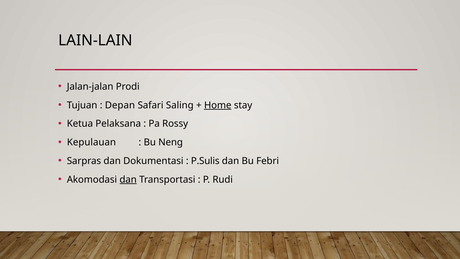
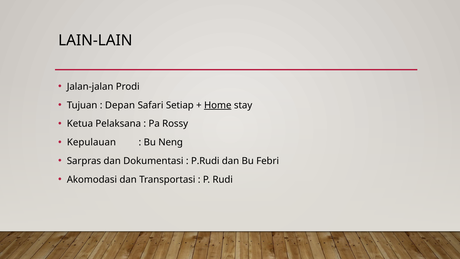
Saling: Saling -> Setiap (180, 105)
P.Sulis: P.Sulis -> P.Rudi (205, 161)
dan underline: present -> none (128, 179)
